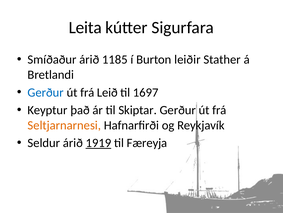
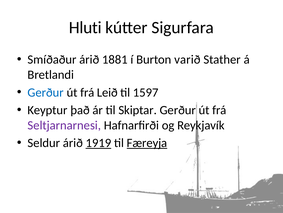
Leita: Leita -> Hluti (85, 27)
1185: 1185 -> 1881 (115, 59)
leiðir: leiðir -> varið (187, 59)
1697: 1697 -> 1597 (146, 92)
Seltjarnarnesi colour: orange -> purple (64, 125)
Færeyja underline: none -> present (147, 142)
